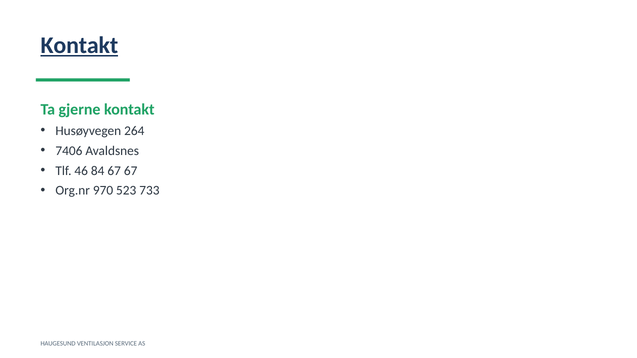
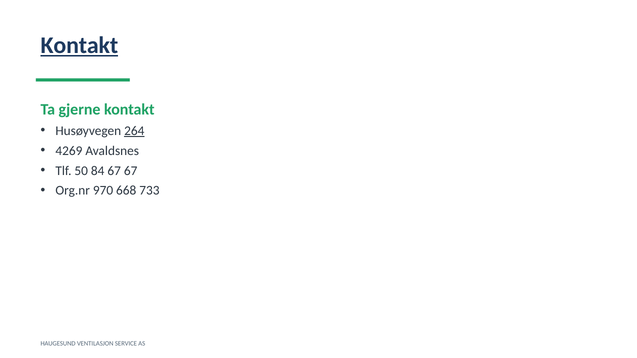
264 underline: none -> present (134, 131)
7406: 7406 -> 4269 (69, 151)
46: 46 -> 50 (81, 171)
523: 523 -> 668 (126, 191)
